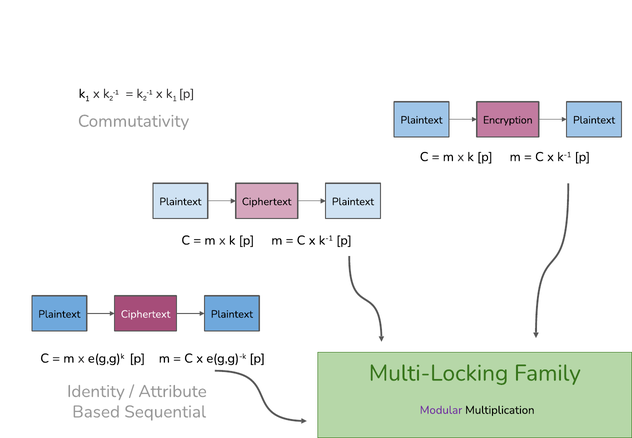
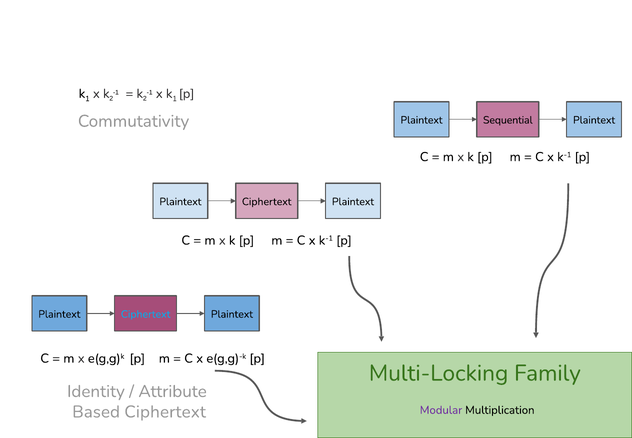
Encryption: Encryption -> Sequential (508, 120)
Ciphertext colour: white -> light blue (146, 314)
Based Sequential: Sequential -> Ciphertext (165, 411)
